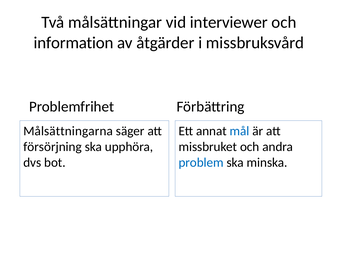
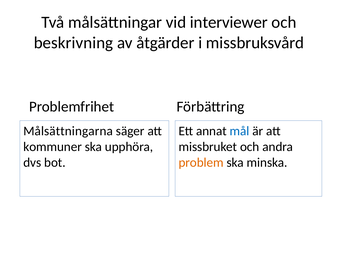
information: information -> beskrivning (73, 43)
försörjning: försörjning -> kommuner (53, 147)
problem colour: blue -> orange (201, 162)
